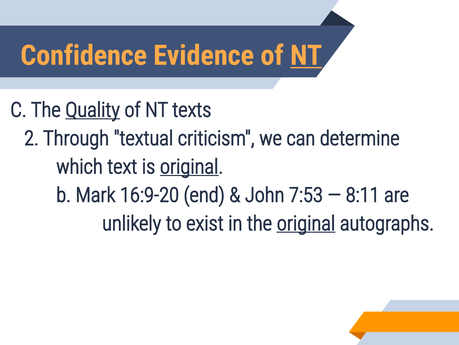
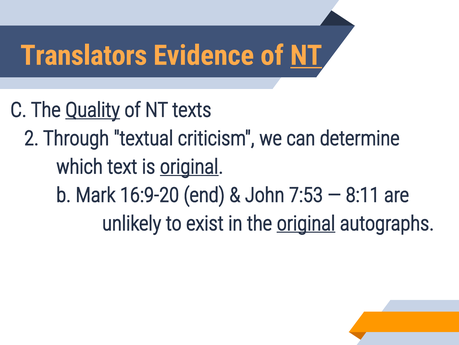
Confidence: Confidence -> Translators (84, 55)
